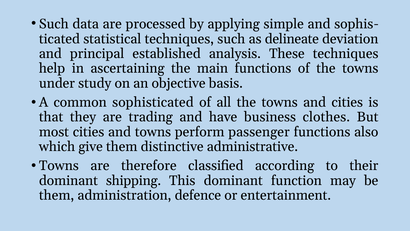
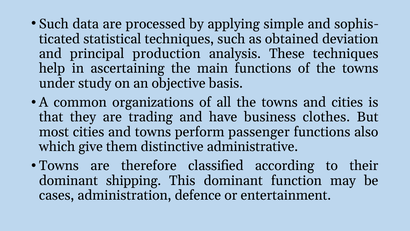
delineate: delineate -> obtained (292, 39)
established: established -> production (167, 54)
sophisticated: sophisticated -> organizations (153, 102)
them: them -> cases (57, 195)
